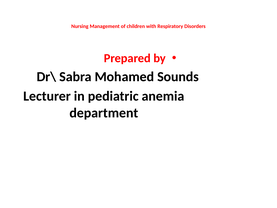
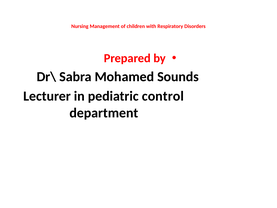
anemia: anemia -> control (163, 96)
